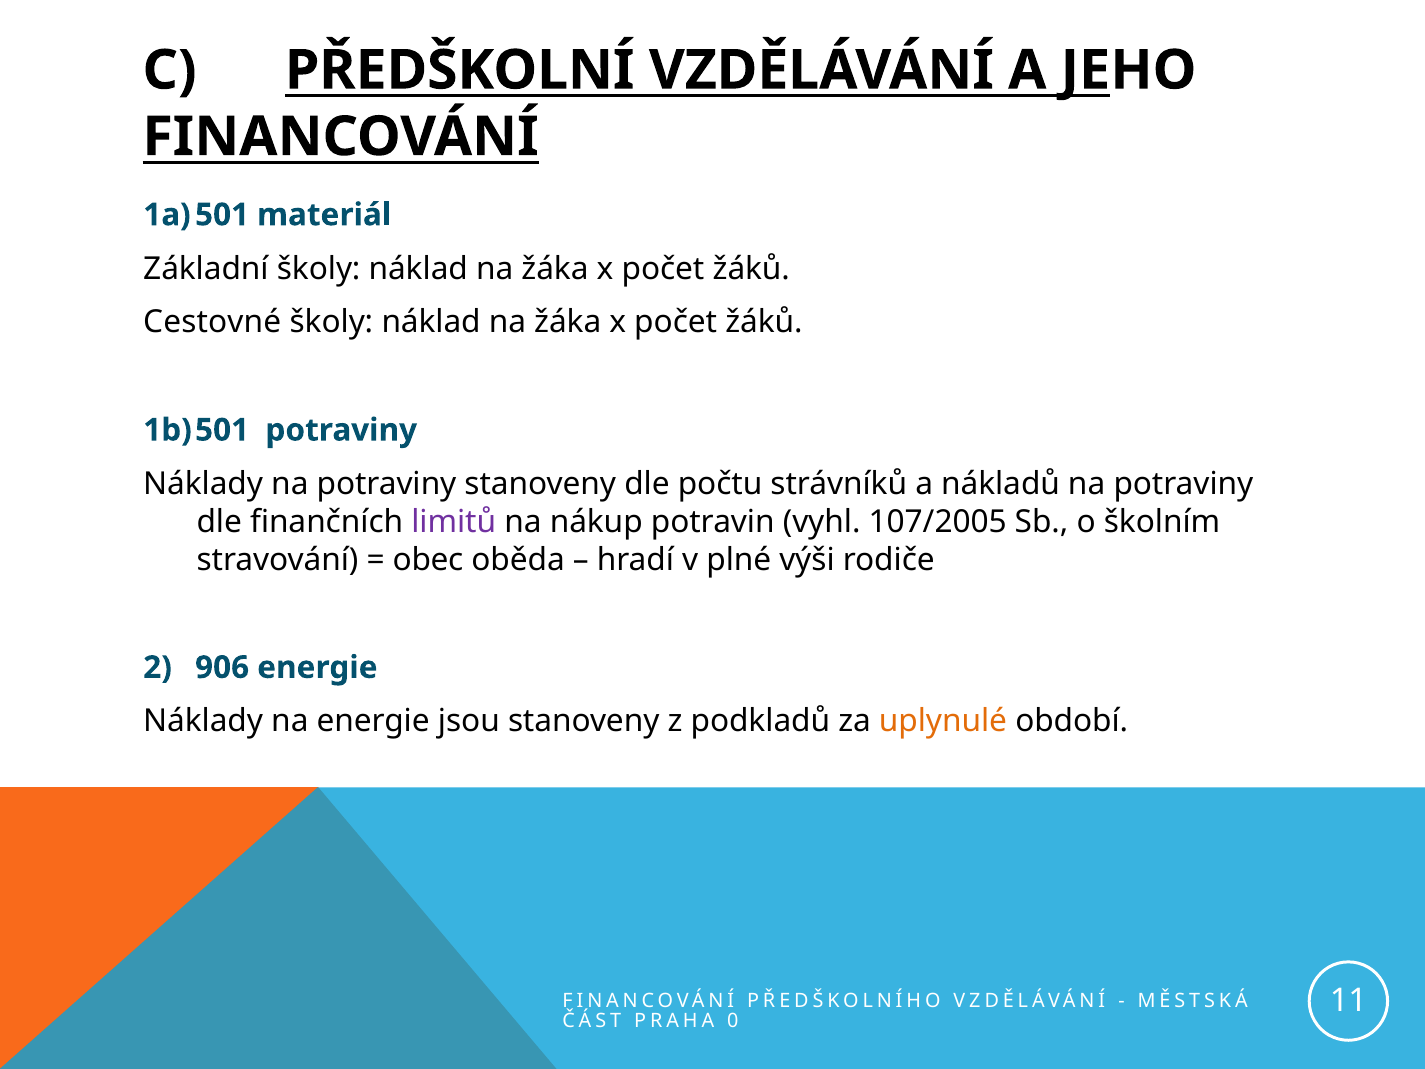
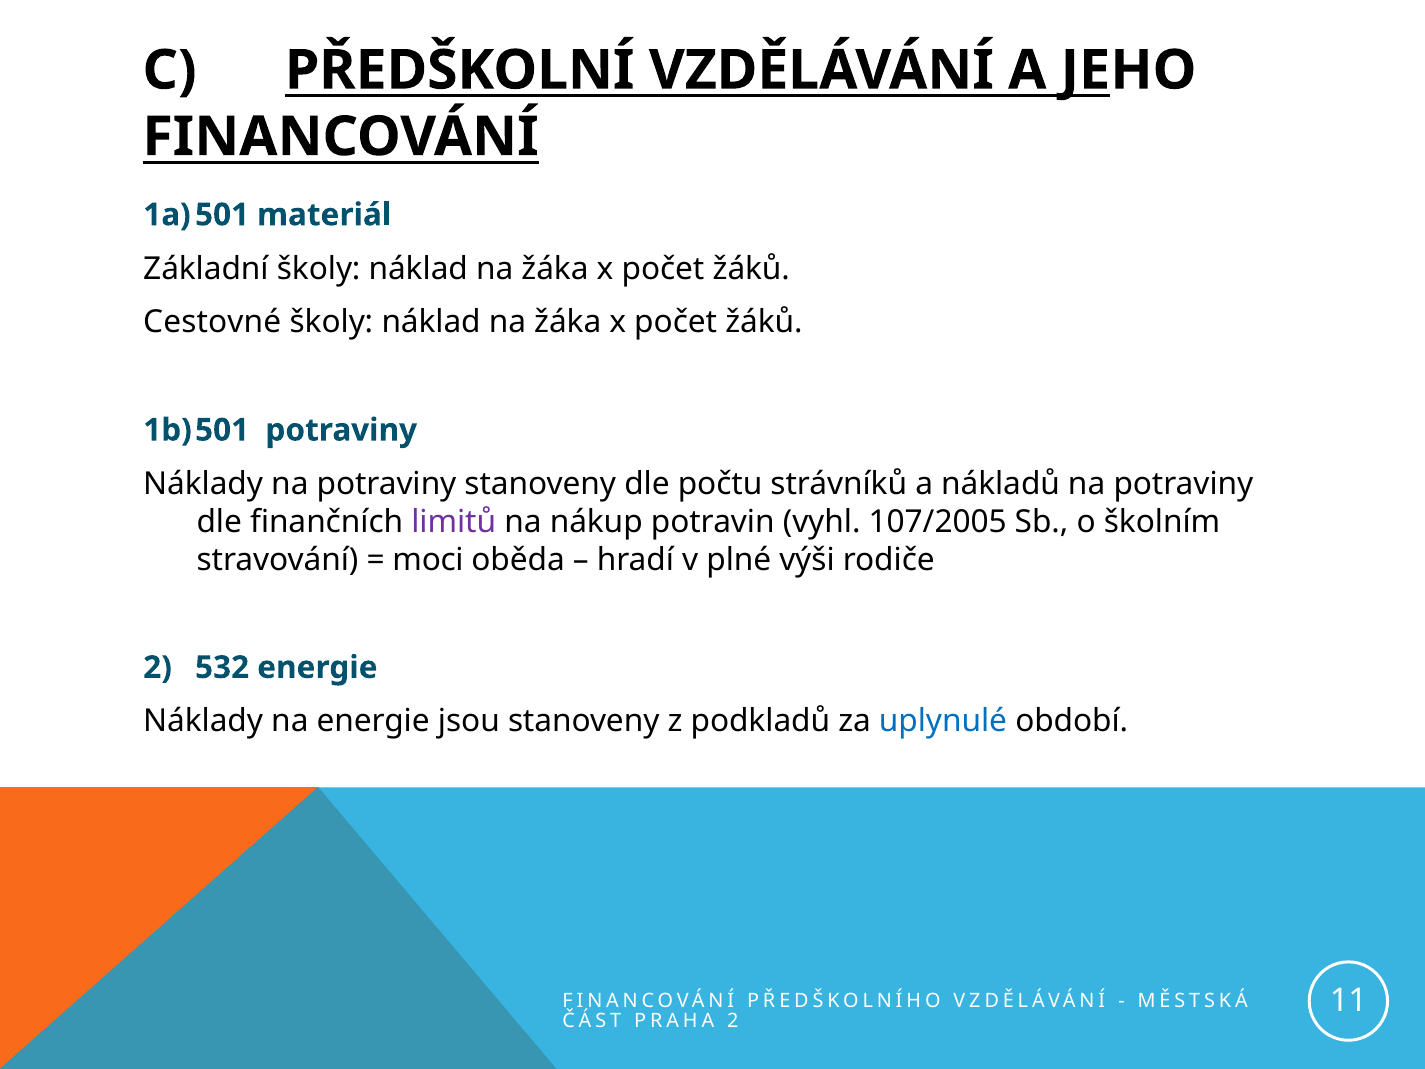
obec: obec -> moci (428, 560)
906: 906 -> 532 (222, 667)
uplynulé colour: orange -> blue (943, 721)
PRAHA 0: 0 -> 2 (733, 1020)
